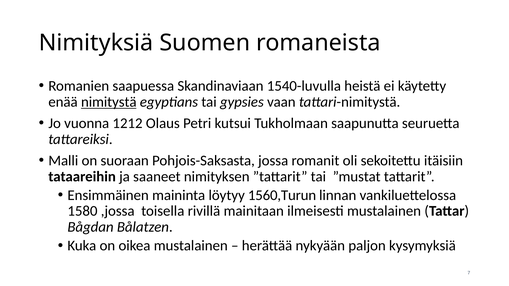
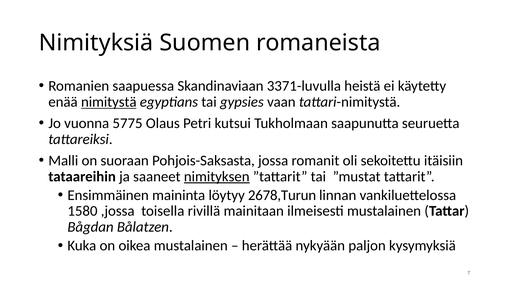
1540-luvulla: 1540-luvulla -> 3371-luvulla (304, 86)
1212: 1212 -> 5775 (128, 123)
nimityksen underline: none -> present (217, 177)
1560,Turun: 1560,Turun -> 2678,Turun (282, 195)
